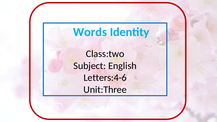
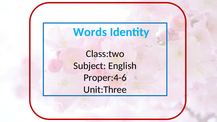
Letters:4-6: Letters:4-6 -> Proper:4-6 (105, 78)
